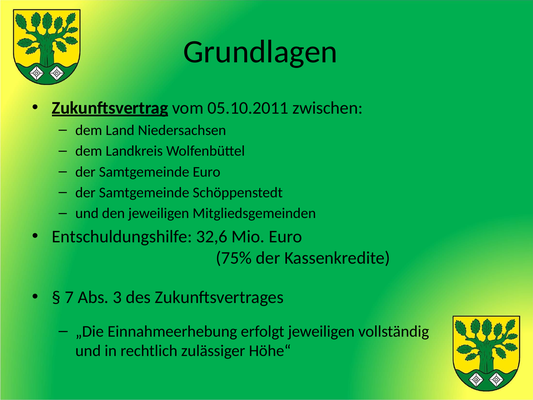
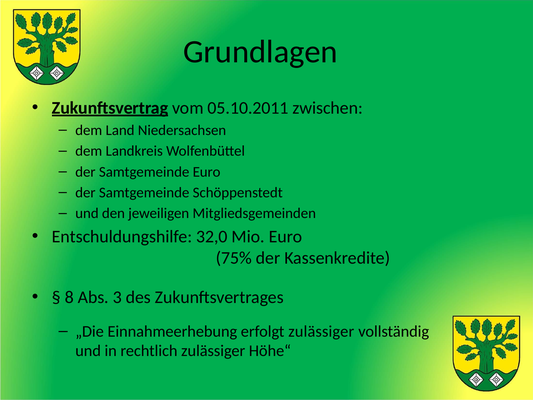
32,6: 32,6 -> 32,0 (212, 236)
7: 7 -> 8 (69, 297)
erfolgt jeweiligen: jeweiligen -> zulässiger (321, 331)
